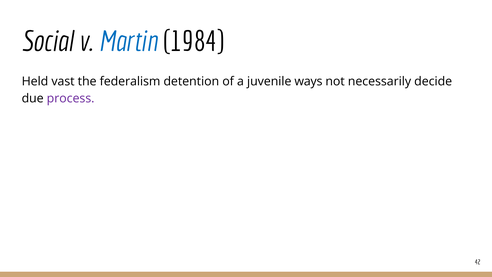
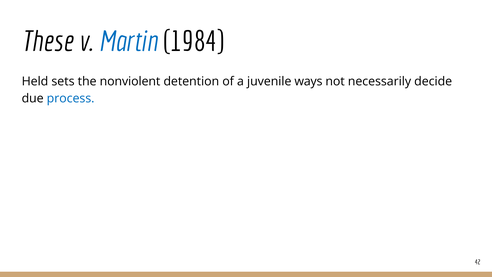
Social: Social -> These (47, 42)
vast: vast -> sets (63, 81)
federalism: federalism -> nonviolent (130, 81)
process colour: purple -> blue (71, 98)
